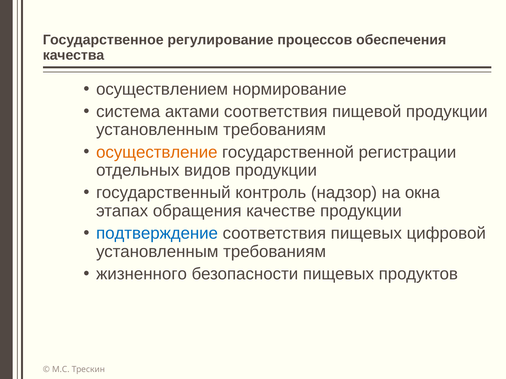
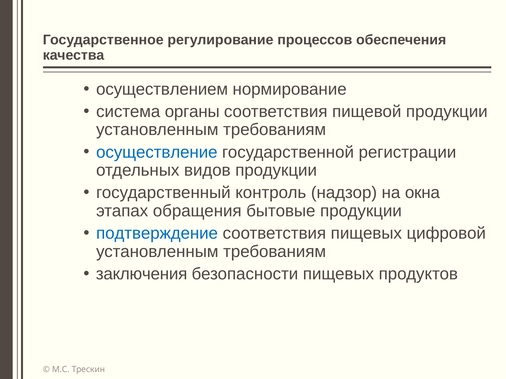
актами: актами -> органы (192, 112)
осуществление colour: orange -> blue (157, 152)
качестве: качестве -> бытовые (281, 211)
жизненного: жизненного -> заключения (142, 274)
